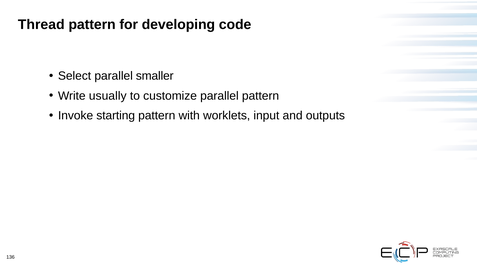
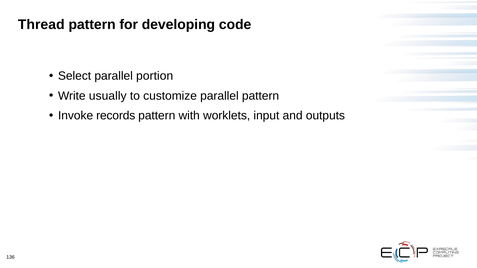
smaller: smaller -> portion (155, 76)
starting: starting -> records (116, 116)
